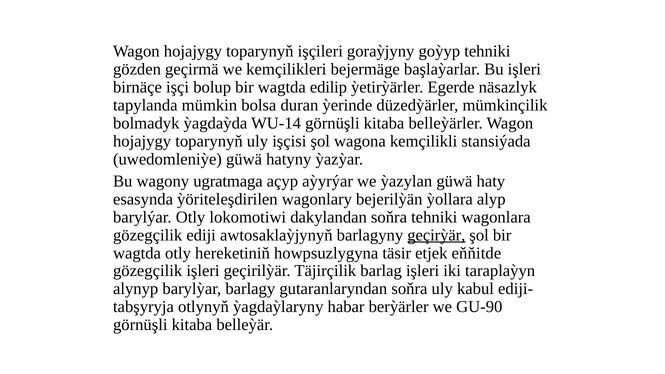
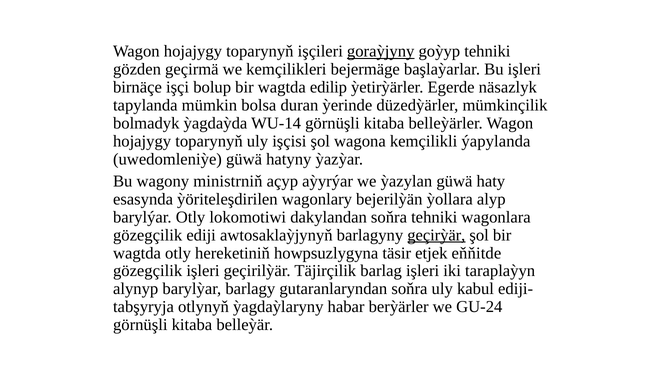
goraỳjyny underline: none -> present (381, 51)
stansiýada: stansiýada -> ýapylanda (496, 141)
ugratmaga: ugratmaga -> ministrniň (228, 181)
GU-90: GU-90 -> GU-24 (479, 307)
